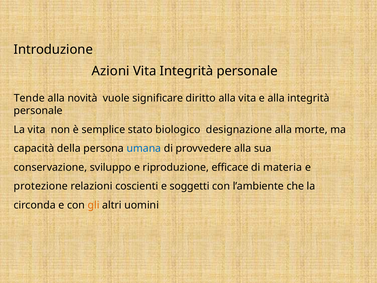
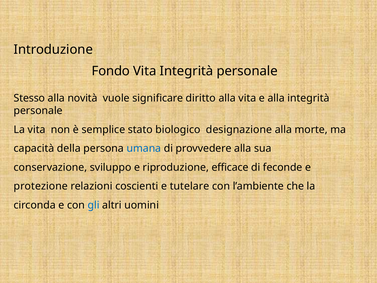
Azioni: Azioni -> Fondo (111, 71)
Tende: Tende -> Stesso (29, 98)
materia: materia -> feconde (283, 167)
soggetti: soggetti -> tutelare (190, 186)
gli colour: orange -> blue (94, 205)
